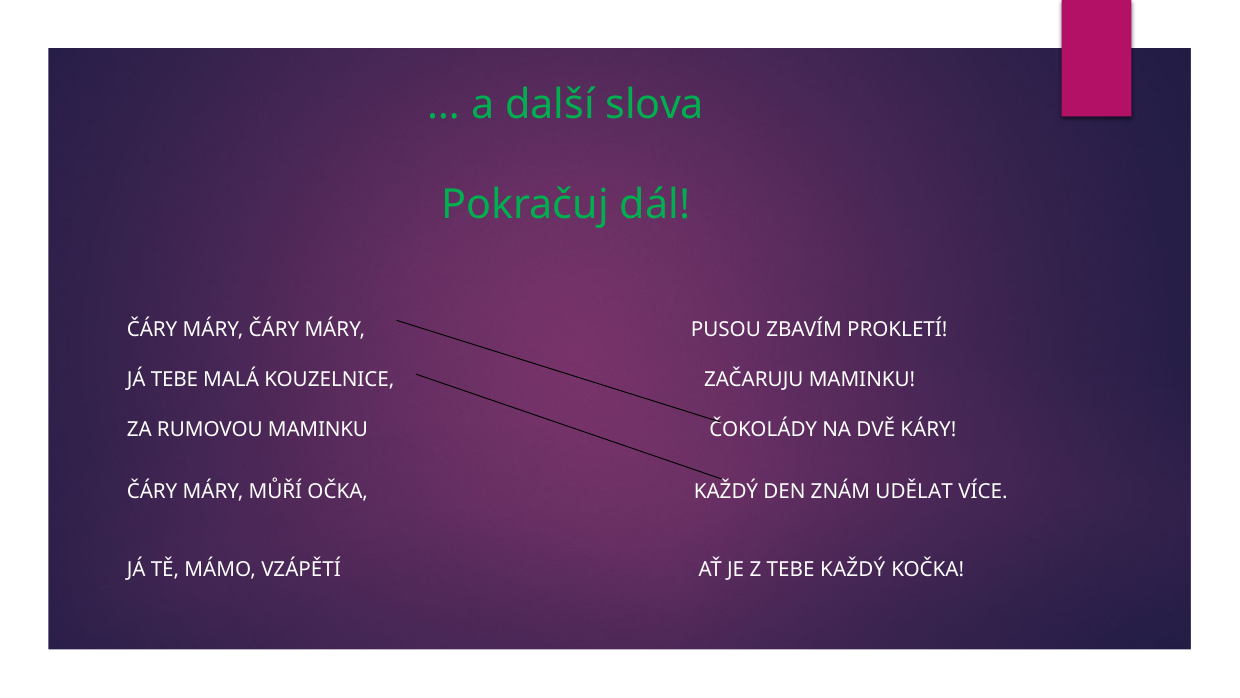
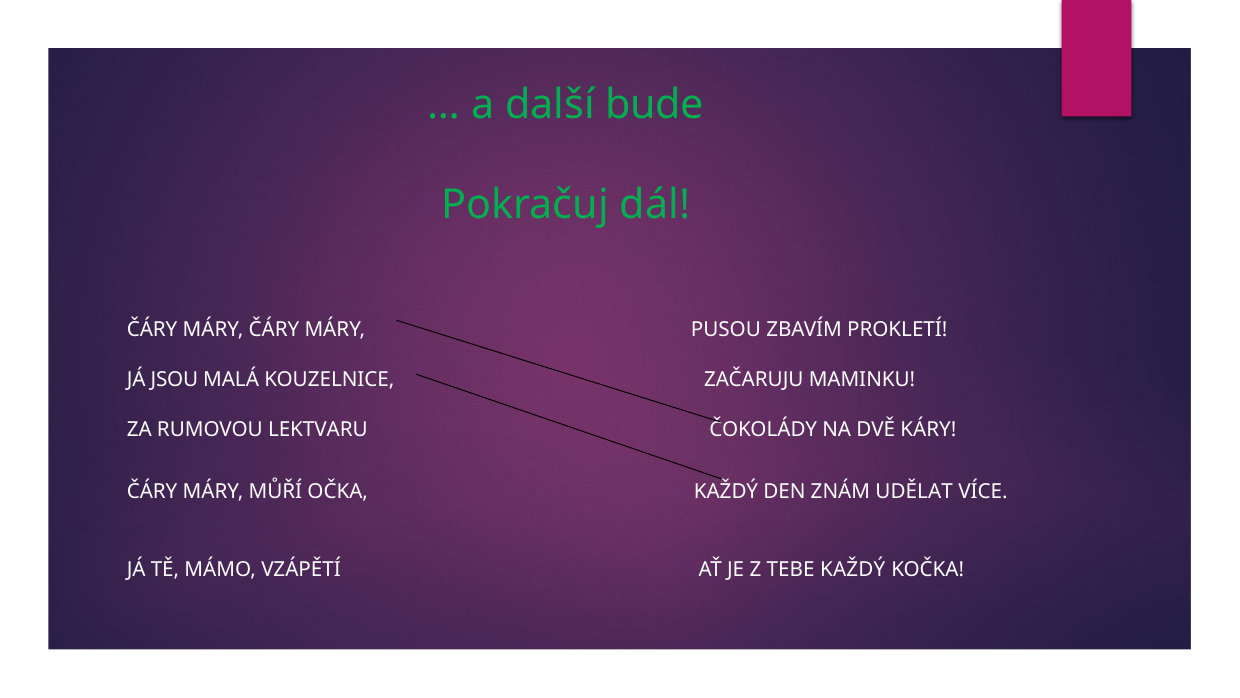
slova: slova -> bude (655, 105)
JÁ TEBE: TEBE -> JSOU (174, 379)
RUMOVOU MAMINKU: MAMINKU -> LEKTVARU (318, 429)
